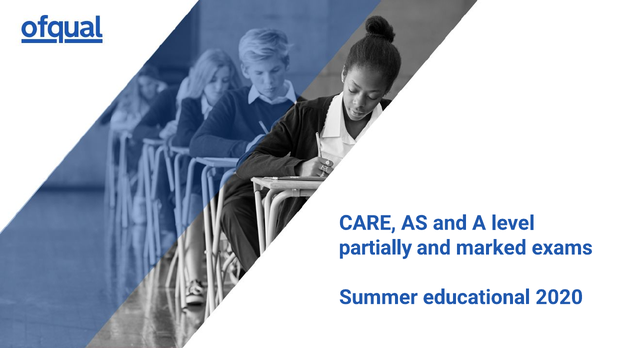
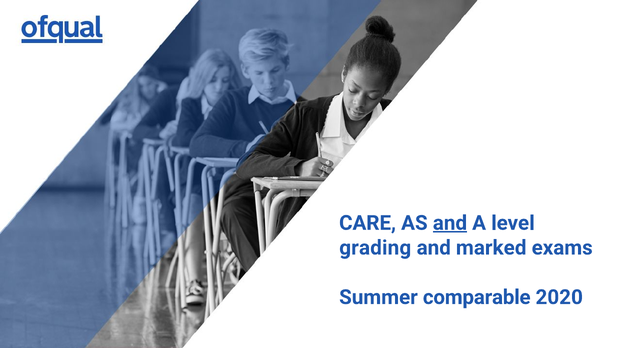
and underline: none -> present (450, 223)
partially: partially -> grading (375, 247)
educational: educational -> comparable (477, 297)
